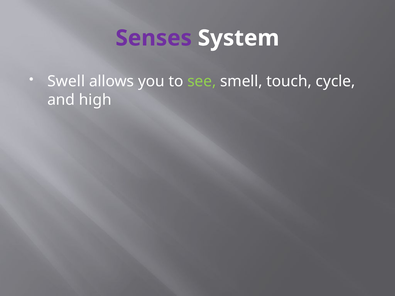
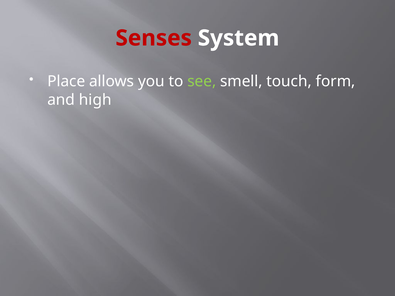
Senses colour: purple -> red (154, 38)
Swell: Swell -> Place (66, 81)
cycle: cycle -> form (336, 81)
